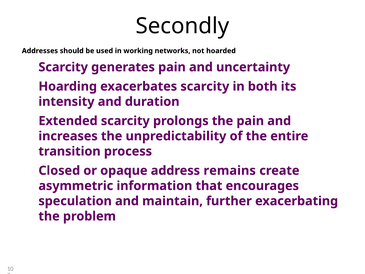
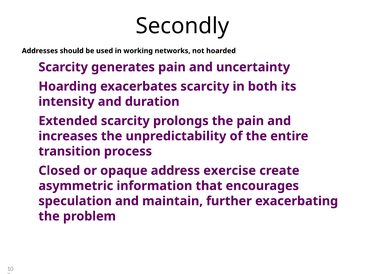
remains: remains -> exercise (230, 170)
